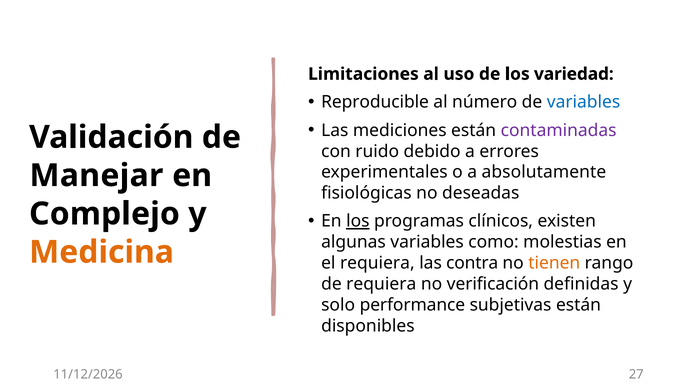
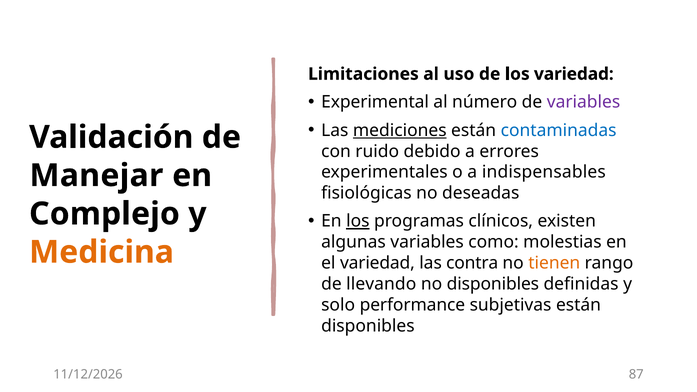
Reproducible: Reproducible -> Experimental (375, 102)
variables colour: blue -> purple (584, 102)
mediciones underline: none -> present (400, 130)
contaminadas colour: purple -> blue (559, 130)
absolutamente: absolutamente -> indispensables (544, 172)
el requiera: requiera -> variedad (377, 263)
de requiera: requiera -> llevando (381, 284)
no verificación: verificación -> disponibles (493, 284)
27: 27 -> 87 (636, 374)
